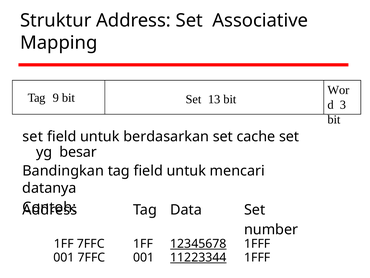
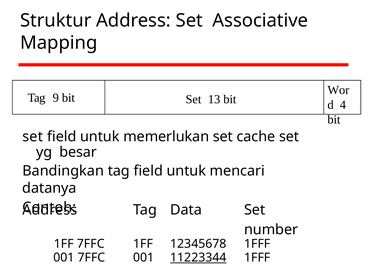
3: 3 -> 4 (343, 105)
berdasarkan: berdasarkan -> memerlukan (166, 136)
12345678 underline: present -> none (198, 243)
